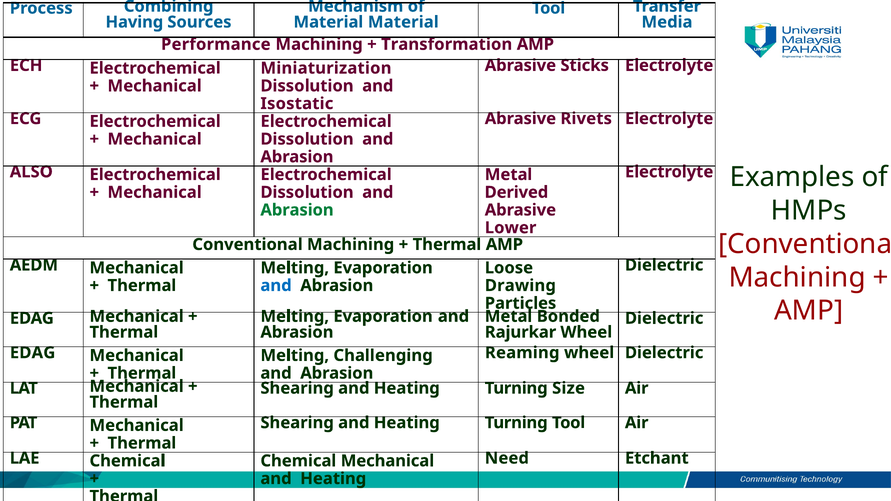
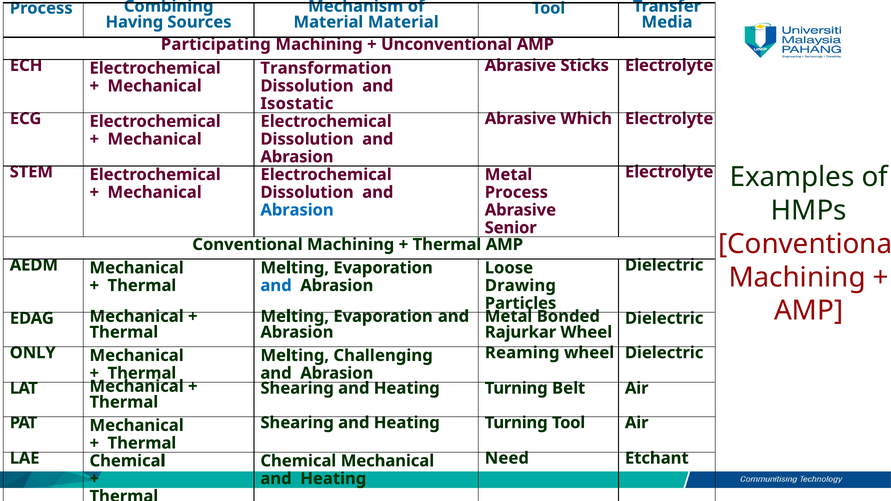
Performance: Performance -> Participating (216, 44)
Transformation: Transformation -> Unconventional (447, 44)
Miniaturization: Miniaturization -> Transformation (326, 68)
Rivets: Rivets -> Which (586, 119)
ALSO: ALSO -> STEM (31, 172)
Derived: Derived -> Process (516, 192)
Abrasion colour: green -> blue (297, 210)
Lower: Lower -> Senior (511, 228)
EDAG: EDAG -> ONLY (33, 353)
Size: Size -> Belt (569, 388)
